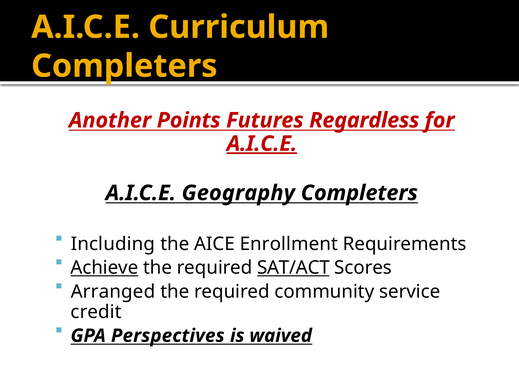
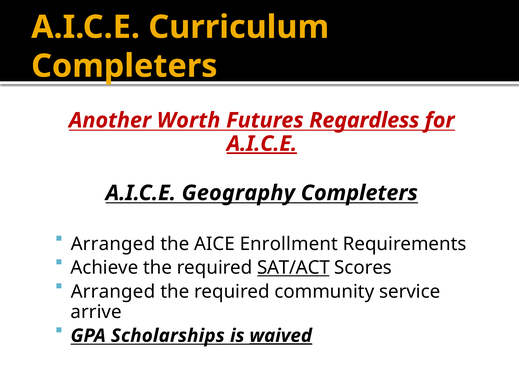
Points: Points -> Worth (189, 120)
Including: Including -> Arranged (113, 244)
Achieve underline: present -> none (104, 268)
credit: credit -> arrive (96, 312)
Perspectives: Perspectives -> Scholarships (168, 336)
waived underline: none -> present (281, 336)
